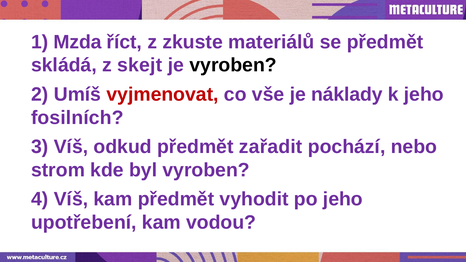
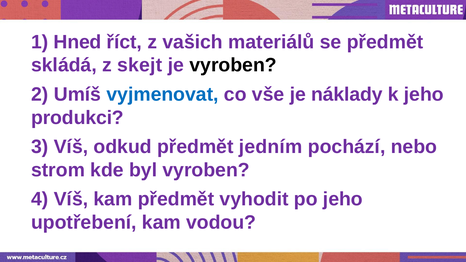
Mzda: Mzda -> Hned (77, 42)
zkuste: zkuste -> vašich (193, 42)
vyjmenovat colour: red -> blue (163, 94)
fosilních: fosilních -> produkci (77, 118)
zařadit: zařadit -> jedním (271, 147)
